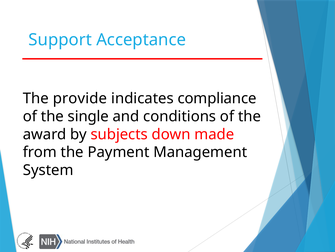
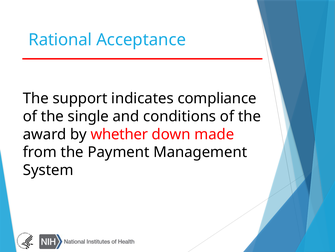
Support: Support -> Rational (60, 40)
provide: provide -> support (80, 98)
subjects: subjects -> whether (119, 134)
